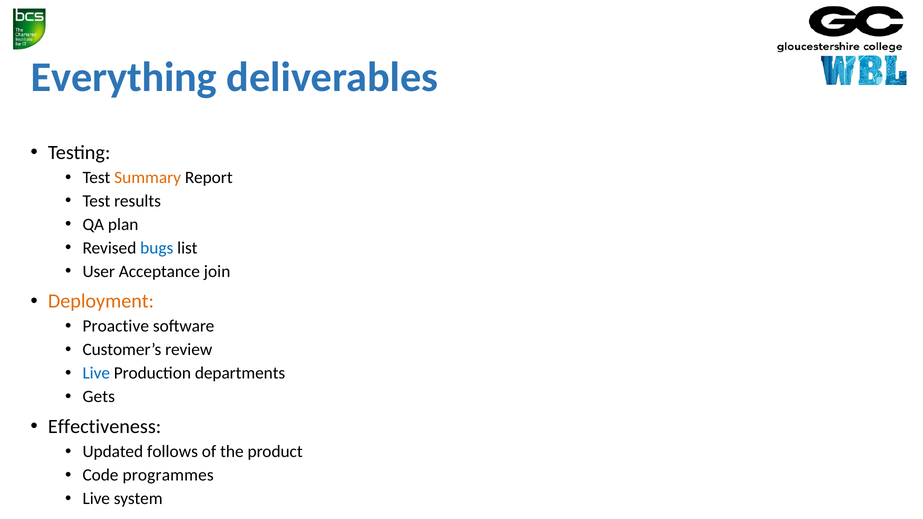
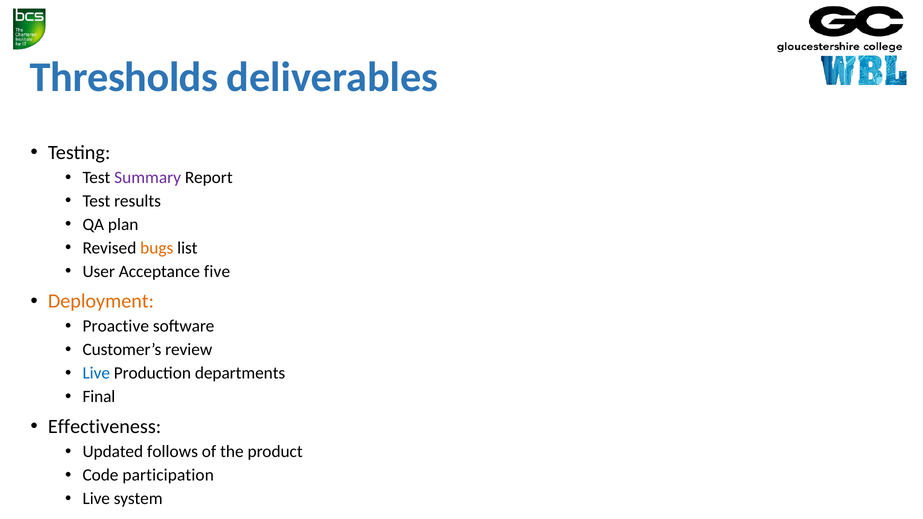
Everything: Everything -> Thresholds (124, 78)
Summary colour: orange -> purple (148, 178)
bugs colour: blue -> orange (157, 248)
join: join -> five (217, 271)
Gets: Gets -> Final (99, 397)
programmes: programmes -> participation (168, 475)
